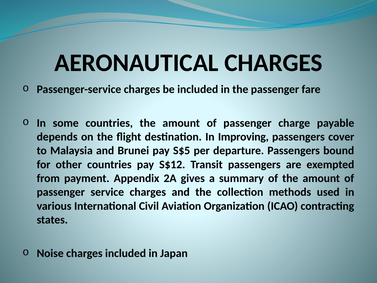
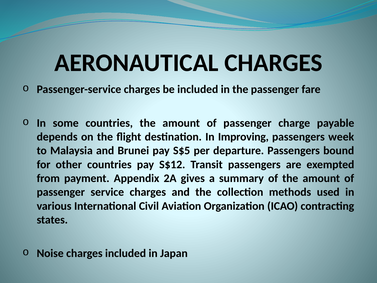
cover: cover -> week (341, 137)
